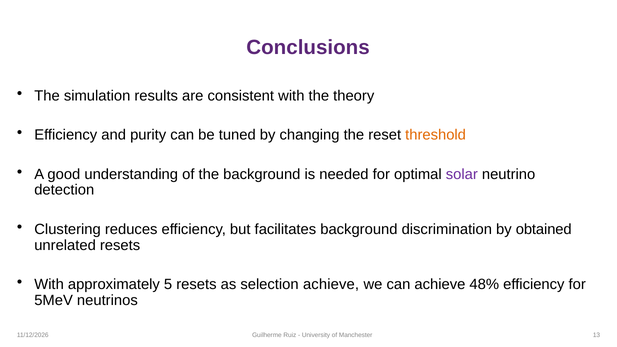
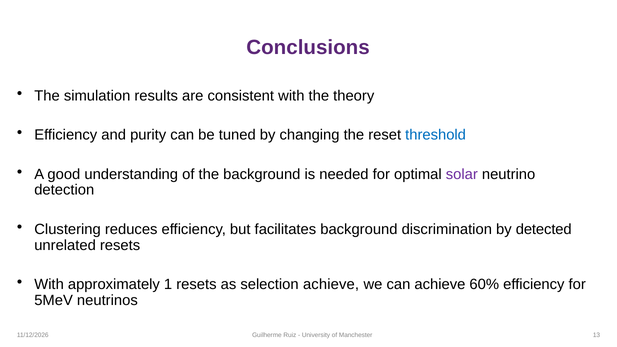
threshold colour: orange -> blue (436, 135)
obtained: obtained -> detected (544, 229)
5: 5 -> 1 (168, 285)
48%: 48% -> 60% (484, 285)
